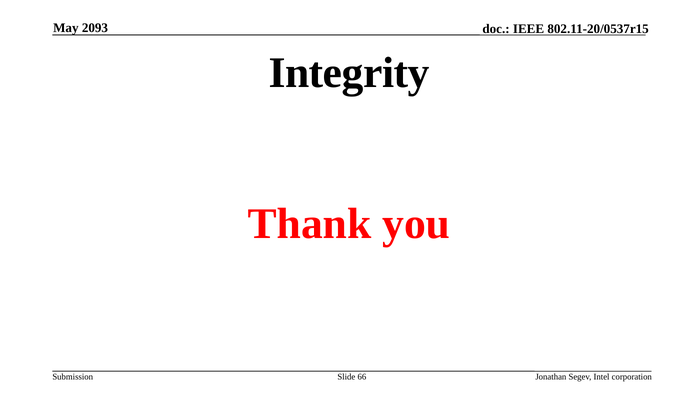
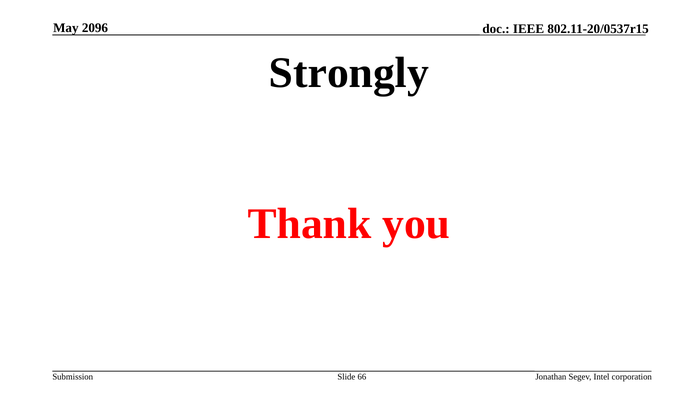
2093: 2093 -> 2096 (95, 28)
Integrity: Integrity -> Strongly (349, 73)
